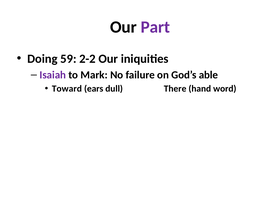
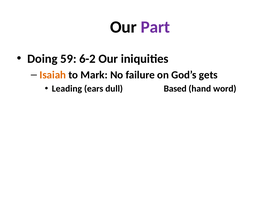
2-2: 2-2 -> 6-2 (87, 59)
Isaiah colour: purple -> orange (53, 75)
able: able -> gets (208, 75)
Toward: Toward -> Leading (67, 89)
There: There -> Based (175, 89)
